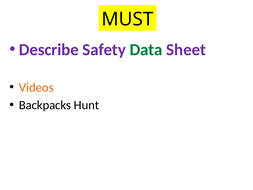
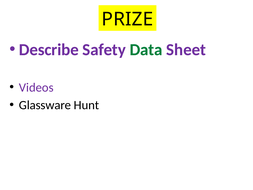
MUST: MUST -> PRIZE (127, 19)
Videos colour: orange -> purple (36, 87)
Backpacks: Backpacks -> Glassware (45, 105)
